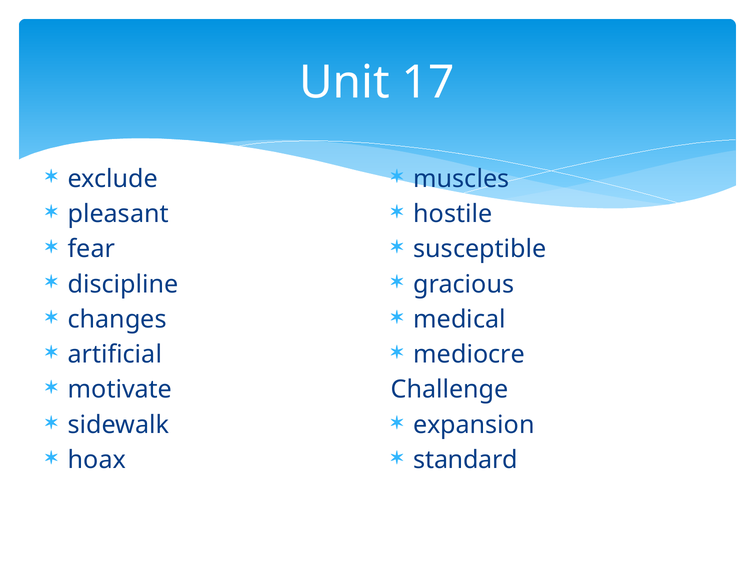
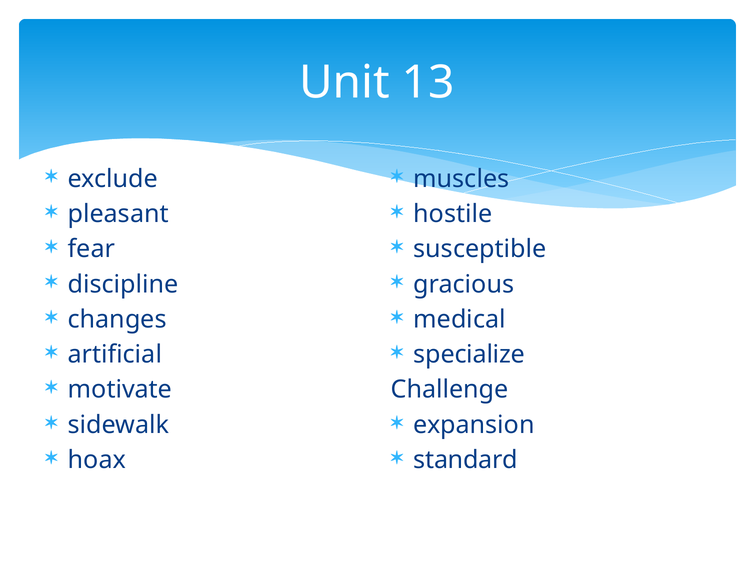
17: 17 -> 13 (428, 83)
mediocre: mediocre -> specialize (469, 355)
